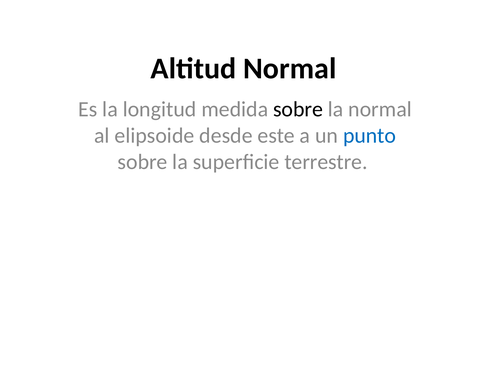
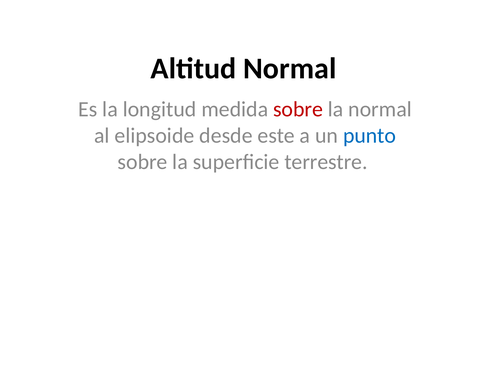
sobre colour: black -> red (298, 109)
